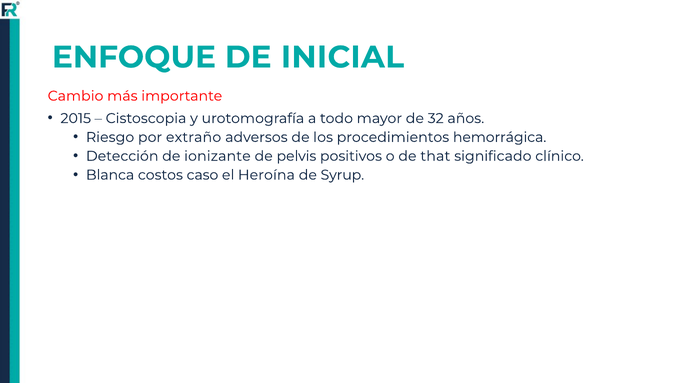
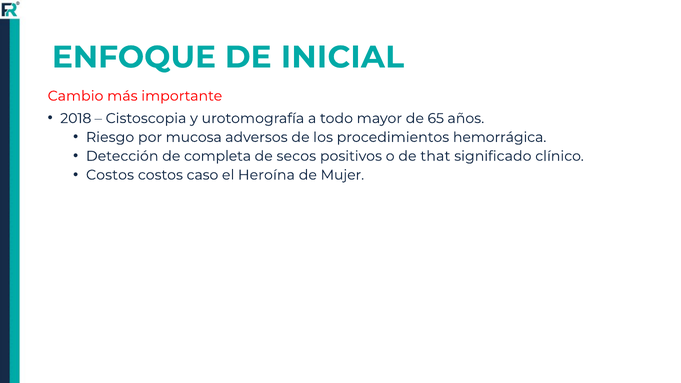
2015: 2015 -> 2018 (76, 118)
32: 32 -> 65 (436, 118)
extraño: extraño -> mucosa (194, 137)
ionizante: ionizante -> completa (218, 156)
pelvis: pelvis -> secos (296, 156)
Blanca: Blanca -> Costos (110, 175)
Syrup: Syrup -> Mujer (342, 175)
